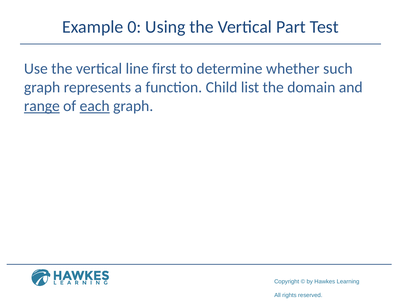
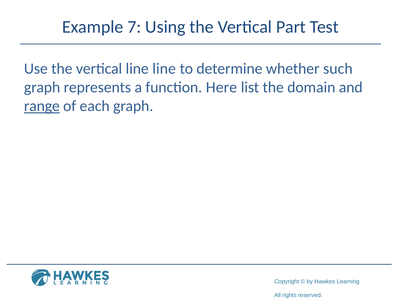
0: 0 -> 7 (134, 27)
line first: first -> line (164, 69)
Child: Child -> Here (221, 87)
each underline: present -> none (95, 106)
